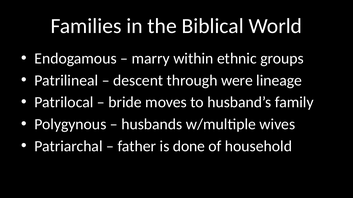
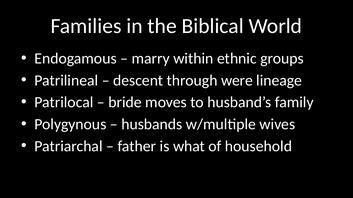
done: done -> what (189, 147)
